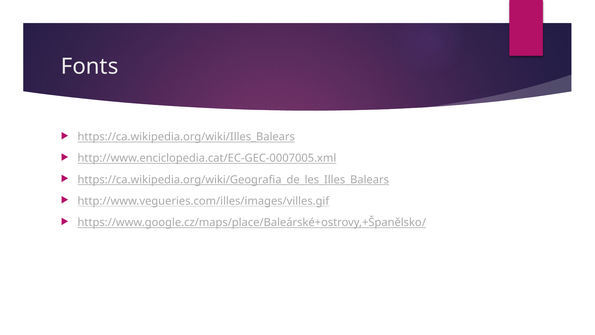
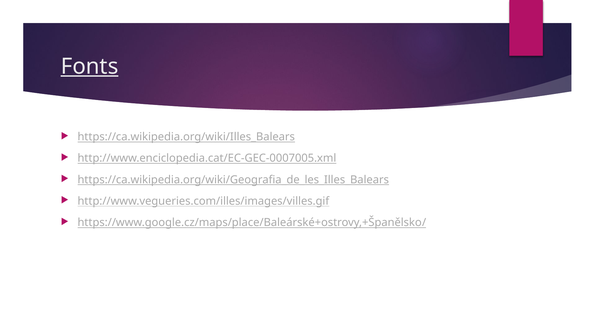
Fonts underline: none -> present (90, 66)
